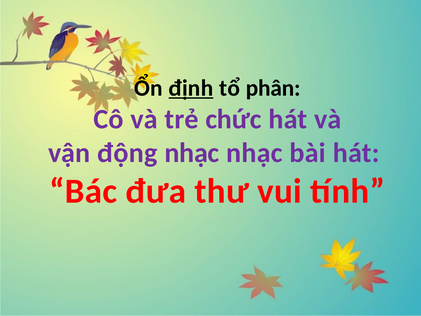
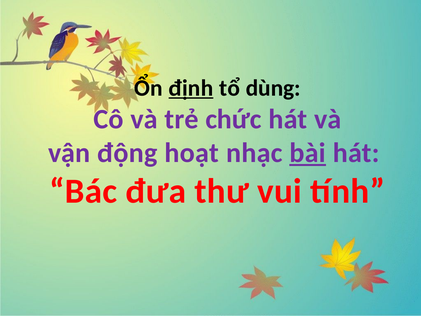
phân: phân -> dùng (273, 88)
động nhạc: nhạc -> hoạt (192, 153)
bài underline: none -> present (308, 153)
